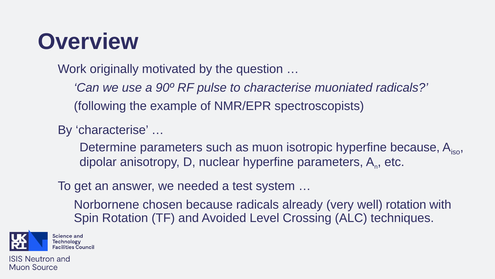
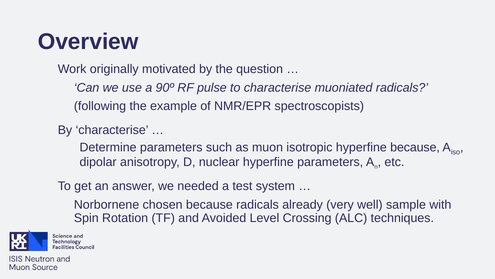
well rotation: rotation -> sample (406, 204)
